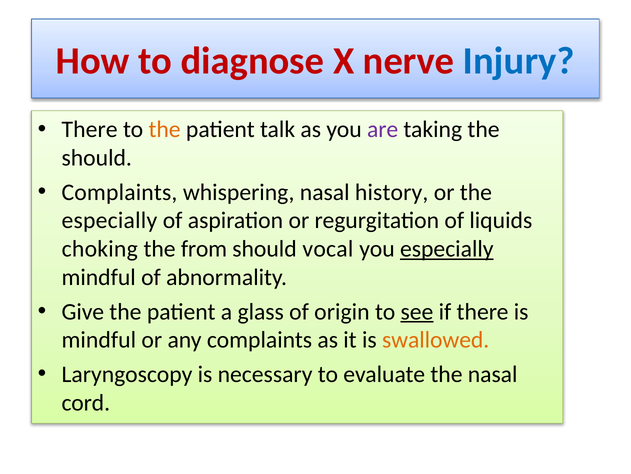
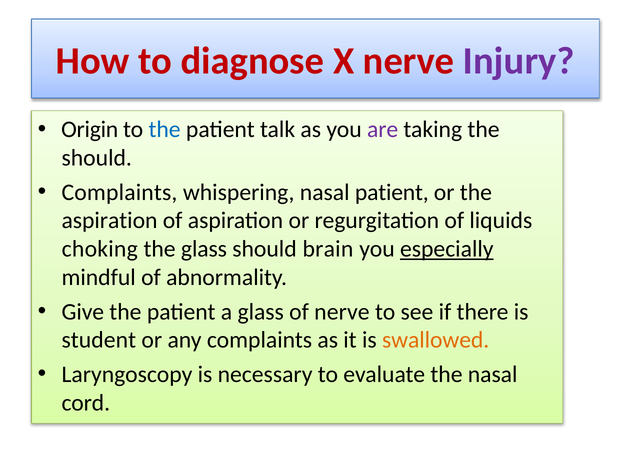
Injury colour: blue -> purple (519, 61)
There: There -> Origin (90, 129)
the colour: orange -> blue (165, 129)
nasal history: history -> patient (392, 192)
especially: especially -> aspiration (110, 220)
the from: from -> glass (204, 249)
vocal: vocal -> brain (328, 249)
of origin: origin -> nerve (342, 311)
see underline: present -> none (417, 311)
mindful: mindful -> student (99, 340)
